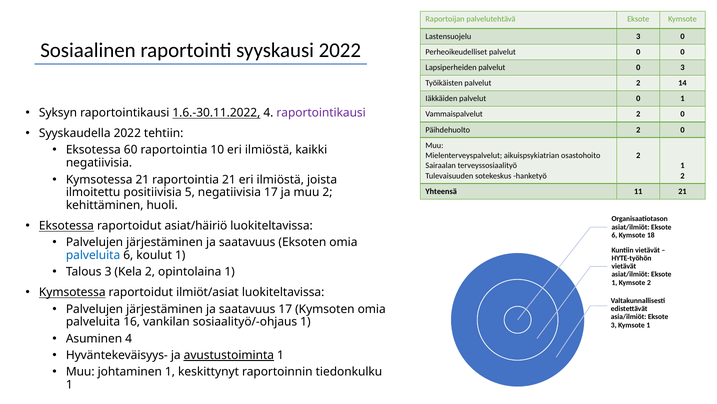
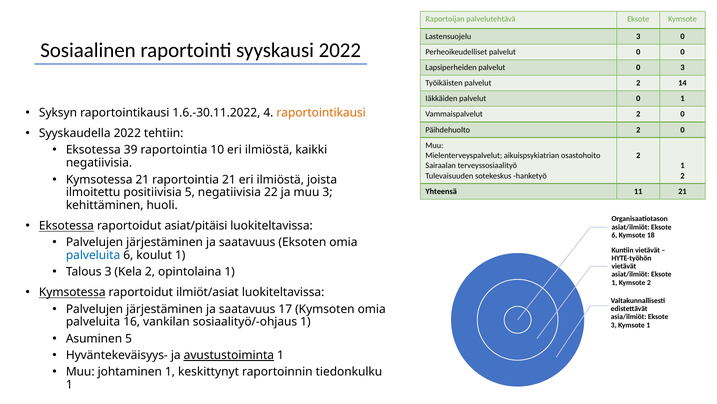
1.6.-30.11.2022 underline: present -> none (216, 113)
raportointikausi colour: purple -> orange (321, 113)
60: 60 -> 39 (131, 150)
negatiivisia 17: 17 -> 22 (271, 192)
muu 2: 2 -> 3 (327, 192)
asiat/häiriö: asiat/häiriö -> asiat/pitäisi (196, 225)
Asuminen 4: 4 -> 5 (129, 338)
